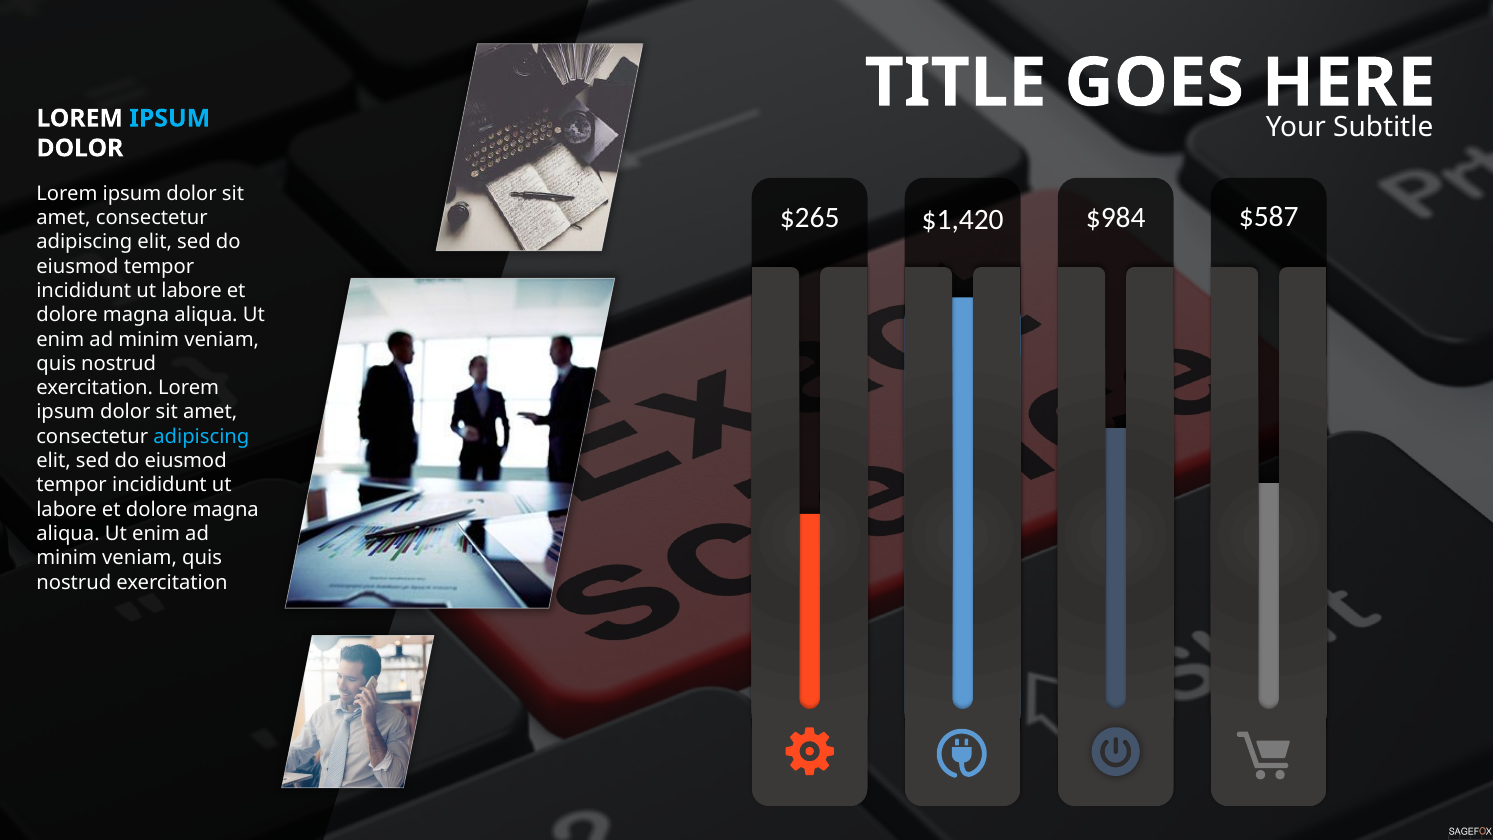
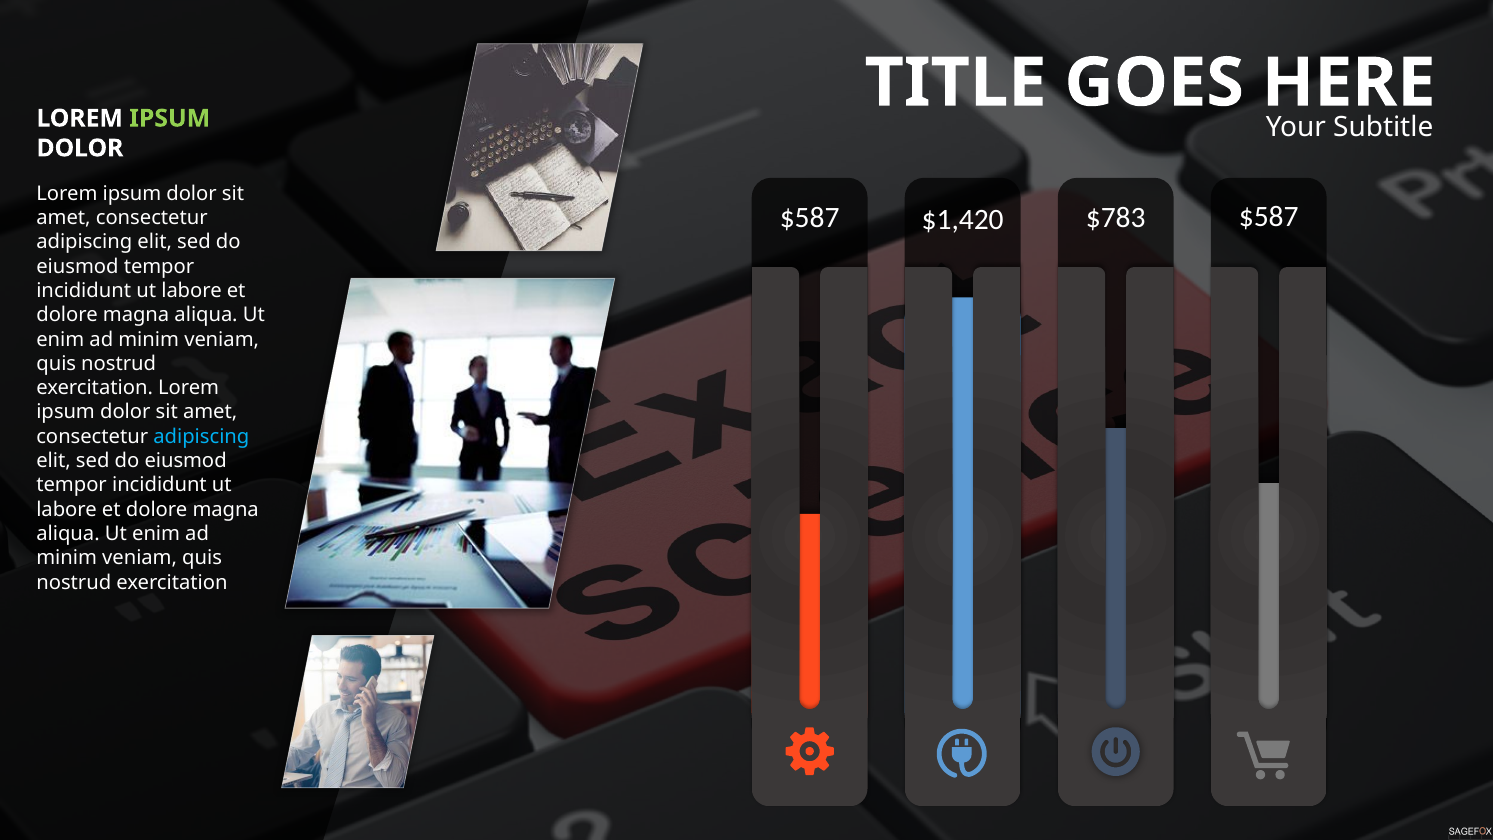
IPSUM colour: light blue -> light green (170, 118)
$265: $265 -> $587 (810, 218)
$984: $984 -> $783 (1116, 217)
